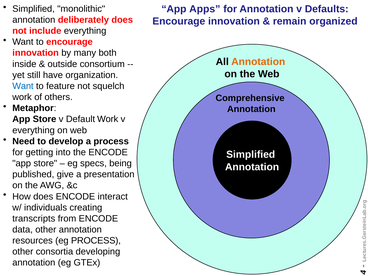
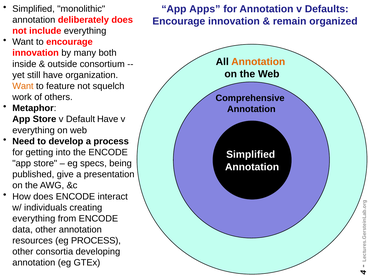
Want colour: blue -> orange (23, 86)
Default Work: Work -> Have (108, 119)
transcripts: transcripts -> everything (34, 219)
